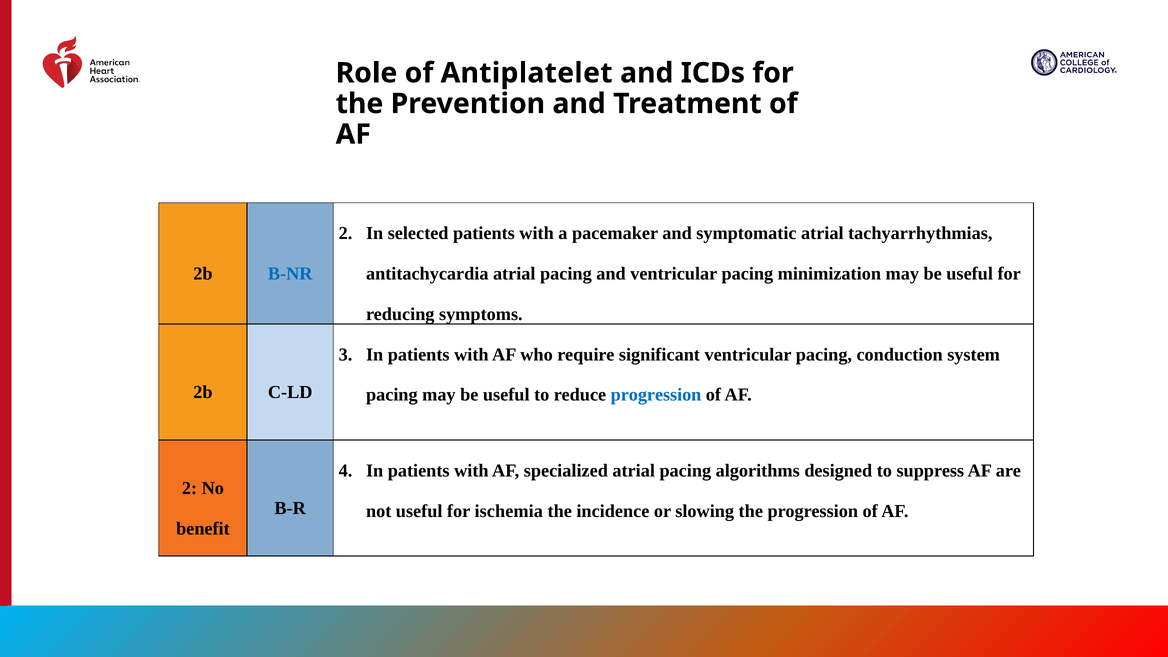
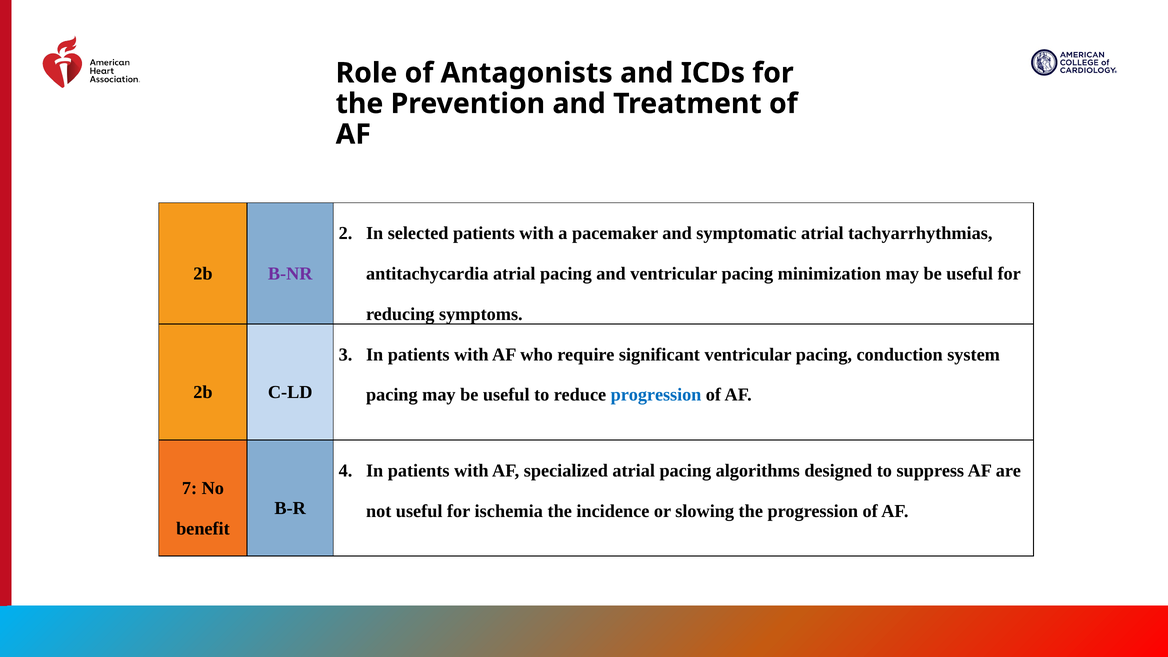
Antiplatelet: Antiplatelet -> Antagonists (527, 73)
B-NR colour: blue -> purple (290, 274)
2: 2 -> 7 (190, 488)
